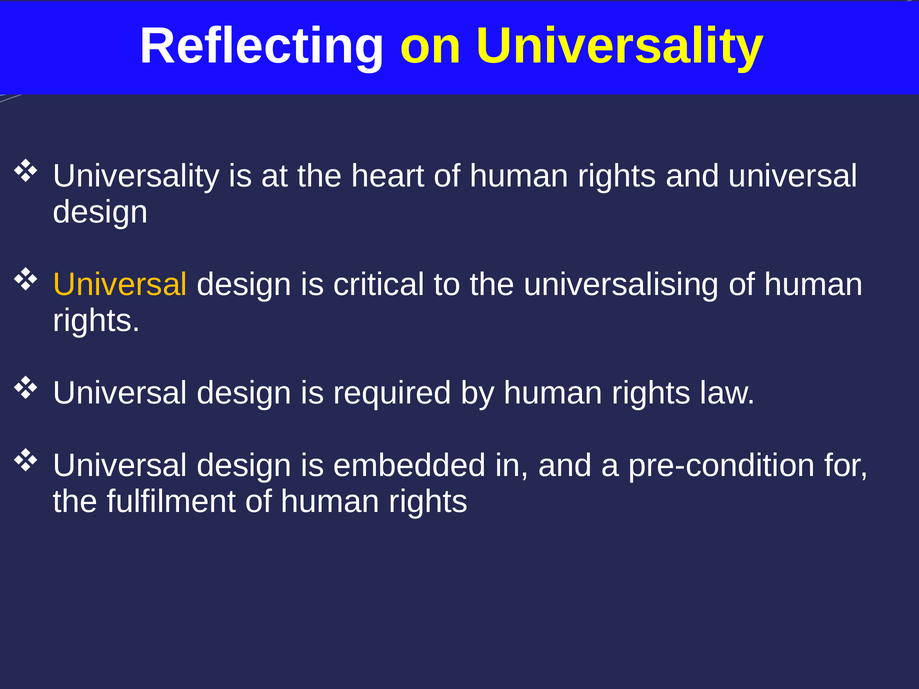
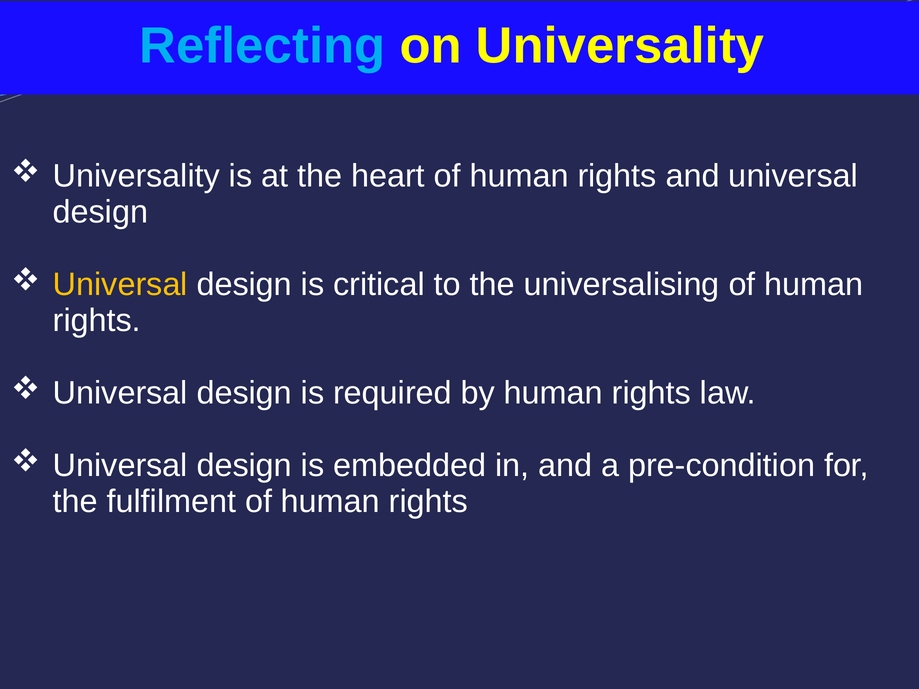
Reflecting colour: white -> light blue (262, 46)
